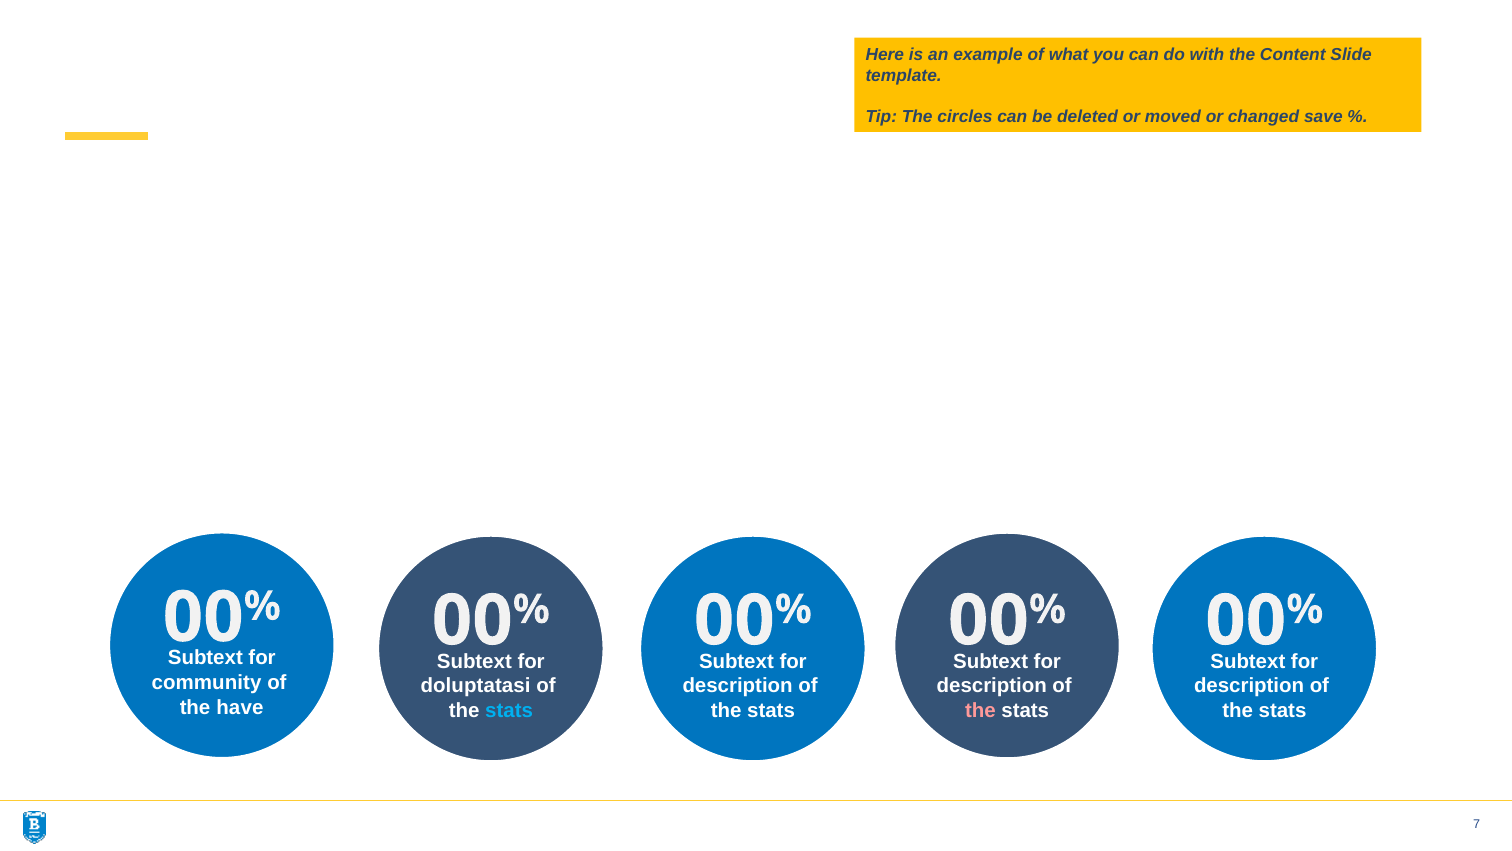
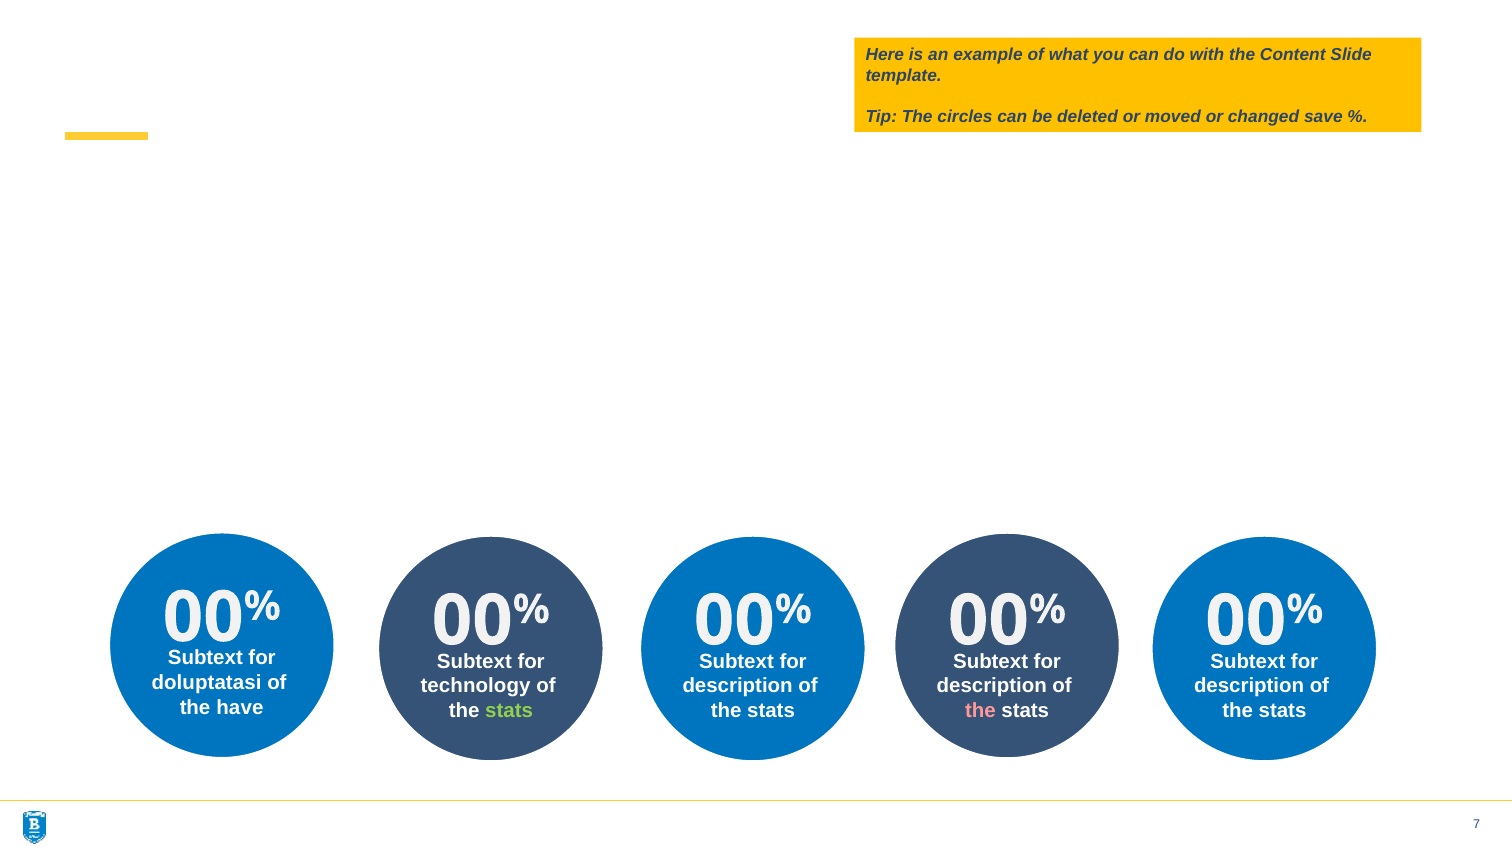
community: community -> doluptatasi (207, 682)
doluptatasi: doluptatasi -> technology (476, 686)
stats colour: light blue -> light green (509, 710)
